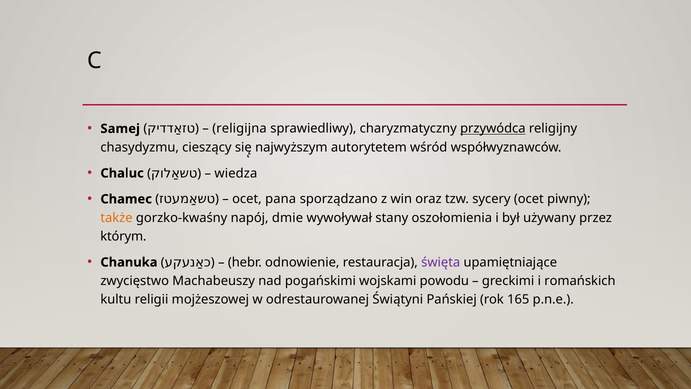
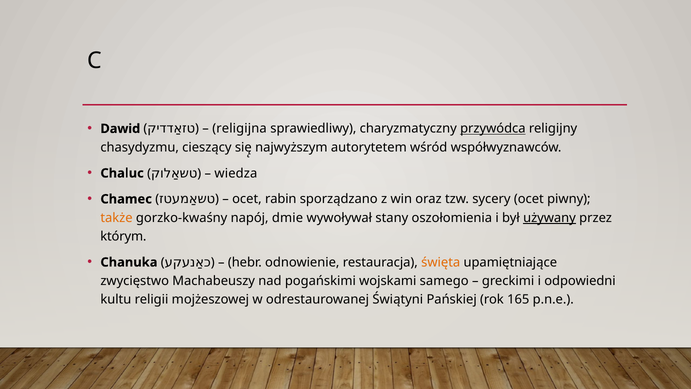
Samej: Samej -> Dawid (120, 129)
pana: pana -> rabin (281, 199)
używany underline: none -> present (549, 218)
święta colour: purple -> orange (441, 262)
powodu: powodu -> samego (444, 281)
romańskich: romańskich -> odpowiedni (580, 281)
